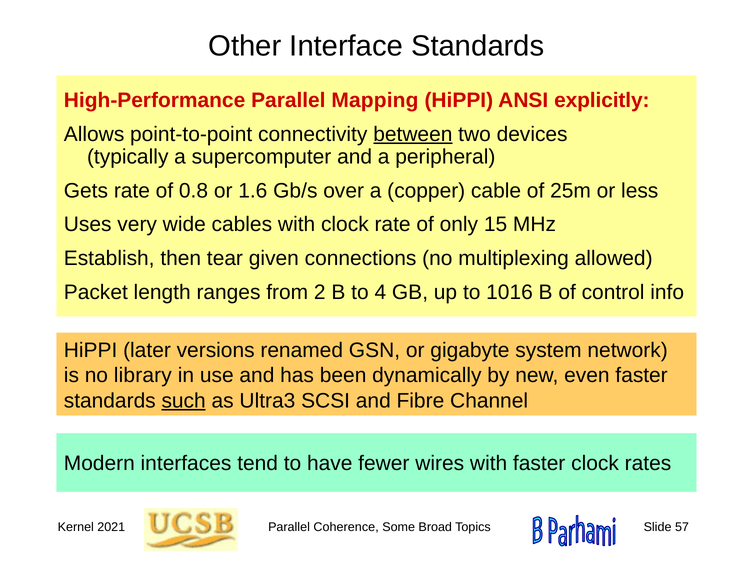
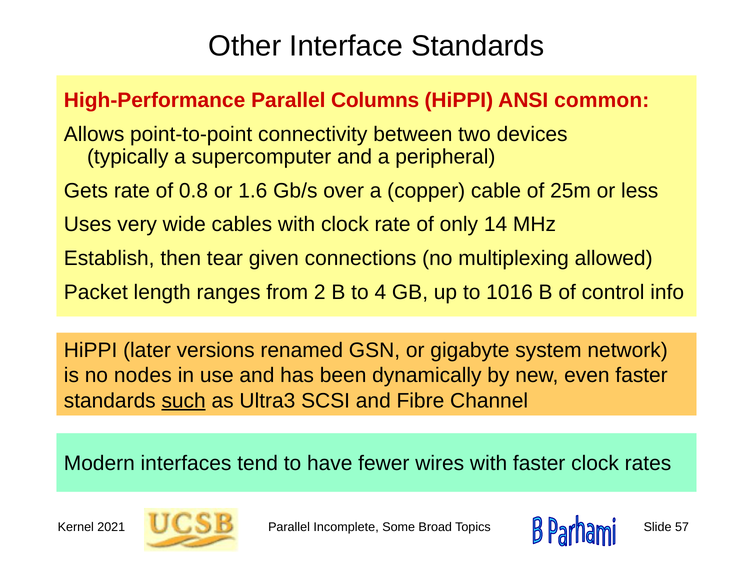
Mapping: Mapping -> Columns (375, 100)
explicitly: explicitly -> common (602, 100)
between underline: present -> none (413, 134)
15: 15 -> 14 (496, 224)
library: library -> nodes (143, 375)
Coherence: Coherence -> Incomplete (346, 527)
